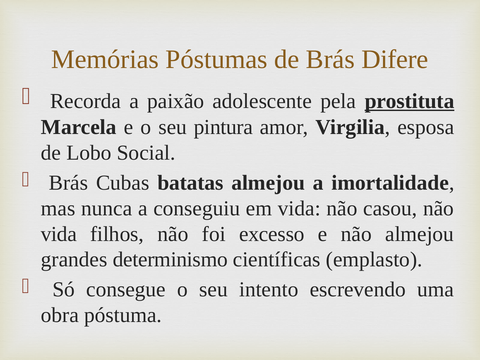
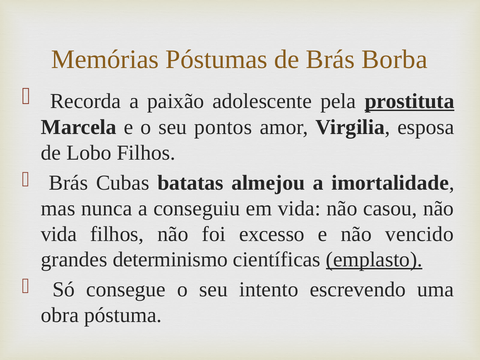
Difere: Difere -> Borba (395, 59)
pintura: pintura -> pontos (223, 127)
Lobo Social: Social -> Filhos (146, 153)
não almejou: almejou -> vencido (420, 234)
emplasto underline: none -> present (374, 260)
